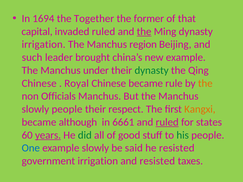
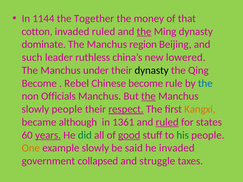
1694: 1694 -> 1144 (43, 19)
former: former -> money (149, 19)
capital: capital -> cotton (37, 32)
irrigation: irrigation -> dominate (44, 45)
brought: brought -> ruthless (93, 57)
new example: example -> lowered (186, 57)
dynasty colour: green -> black (152, 70)
Chinese: Chinese -> Become (39, 83)
Royal: Royal -> Rebel (77, 83)
Chinese became: became -> become (146, 83)
the colour: orange -> blue (205, 83)
the underline: none -> present (148, 96)
respect underline: none -> present (126, 109)
6661: 6661 -> 1361 (123, 122)
good underline: none -> present (129, 135)
One colour: blue -> orange (31, 148)
he resisted: resisted -> invaded (177, 148)
government irrigation: irrigation -> collapsed (98, 161)
and resisted: resisted -> struggle (157, 161)
